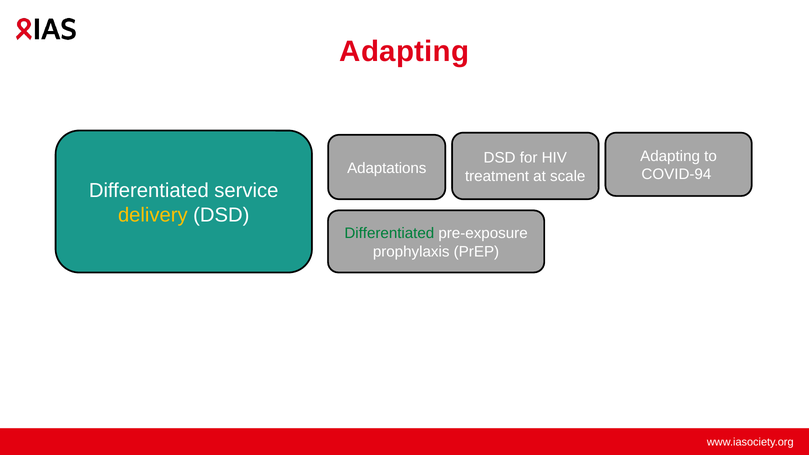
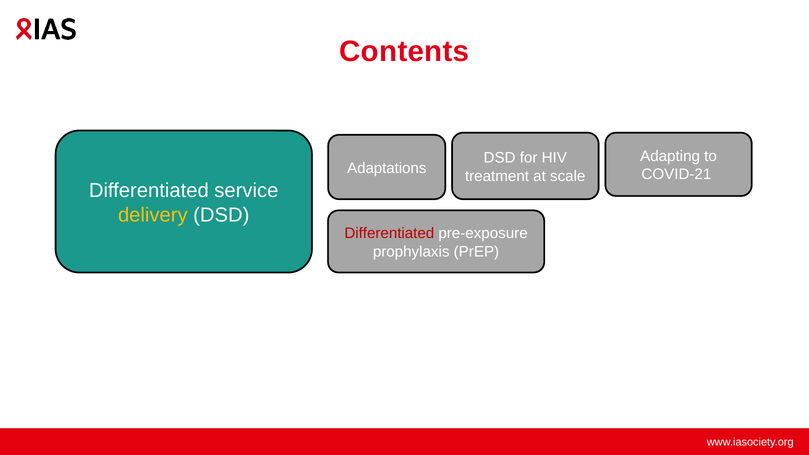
Adapting: Adapting -> Contents (404, 51)
COVID-94: COVID-94 -> COVID-21 (676, 175)
Differentiated colour: green -> red (389, 233)
